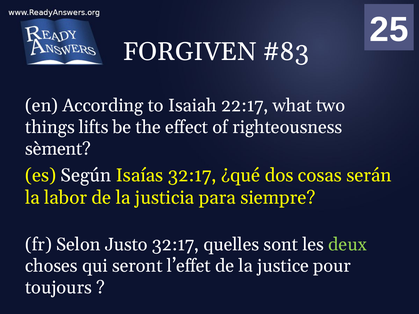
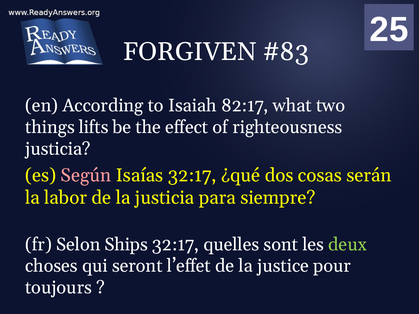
22:17: 22:17 -> 82:17 (245, 106)
sèment: sèment -> justicia (58, 149)
Según colour: white -> pink (86, 175)
Justo: Justo -> Ships (126, 245)
